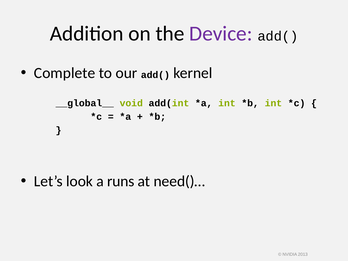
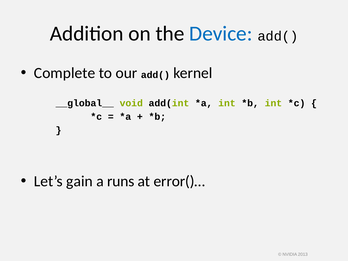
Device colour: purple -> blue (221, 34)
look: look -> gain (79, 181)
need()…: need()… -> error()… (179, 181)
